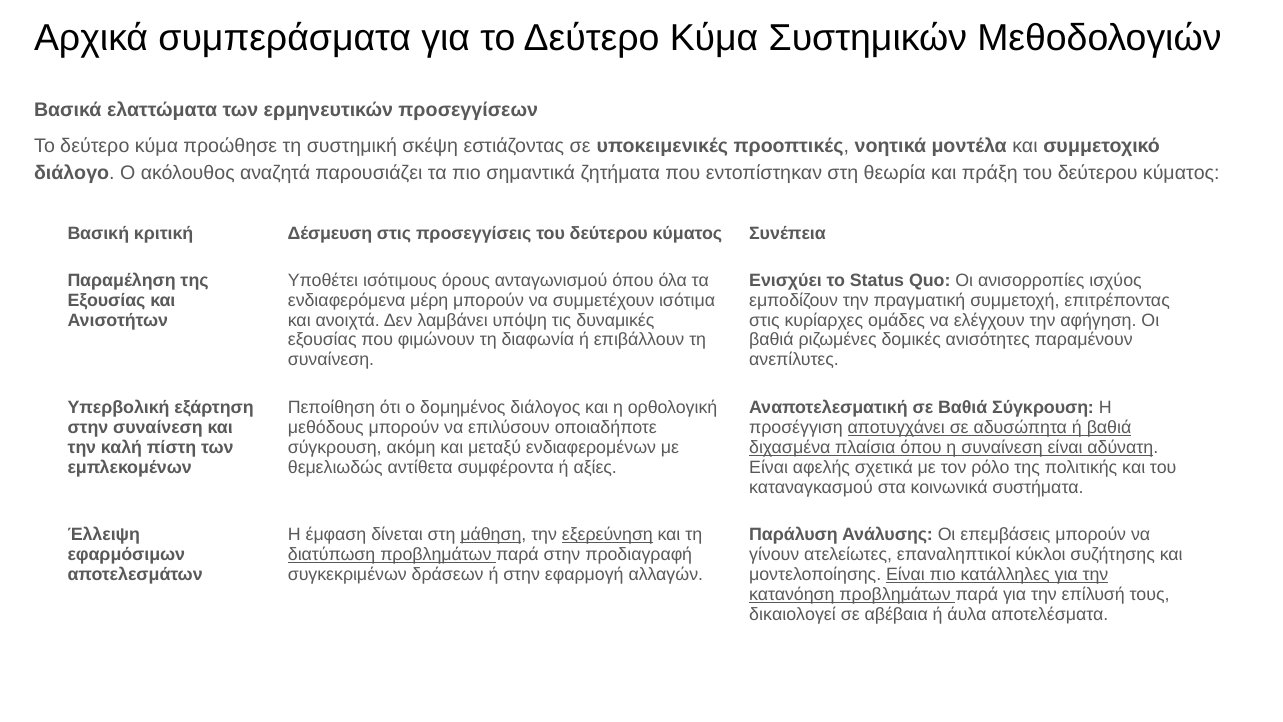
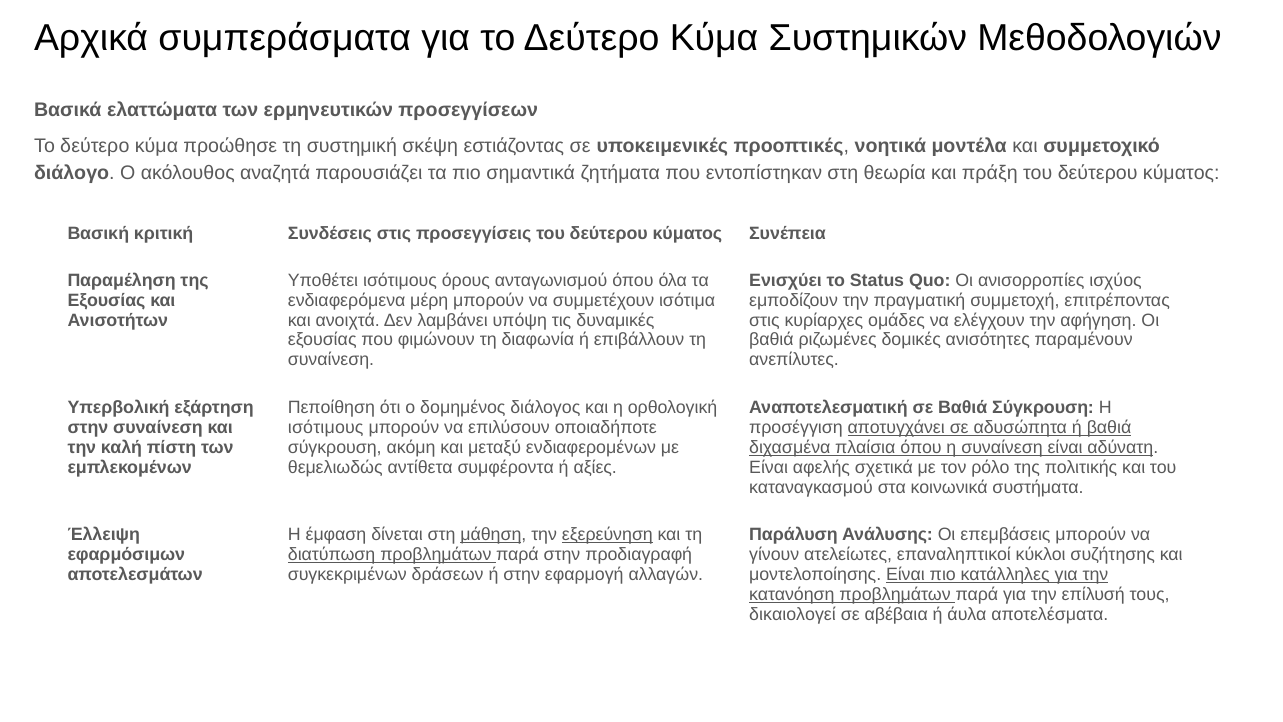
Δέσμευση: Δέσμευση -> Συνδέσεις (330, 233)
μεθόδους: μεθόδους -> ισότιμους (326, 427)
